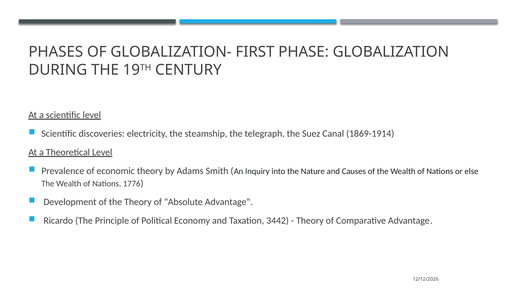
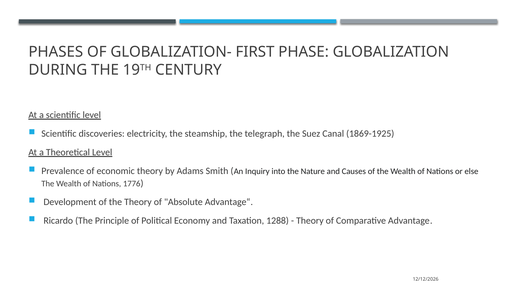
1869-1914: 1869-1914 -> 1869-1925 (370, 134)
3442: 3442 -> 1288 (278, 221)
